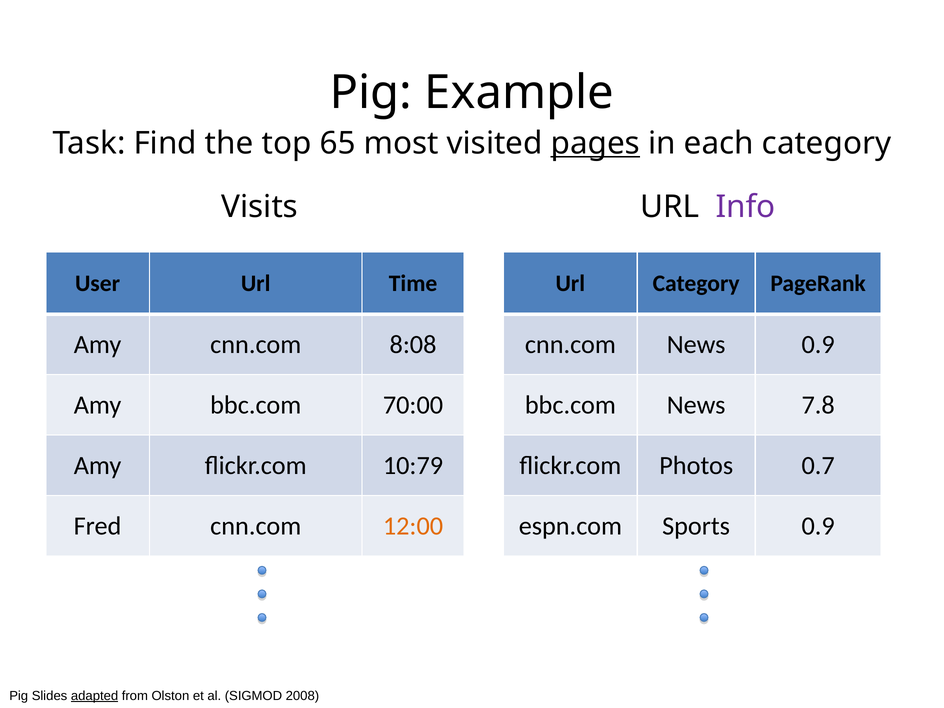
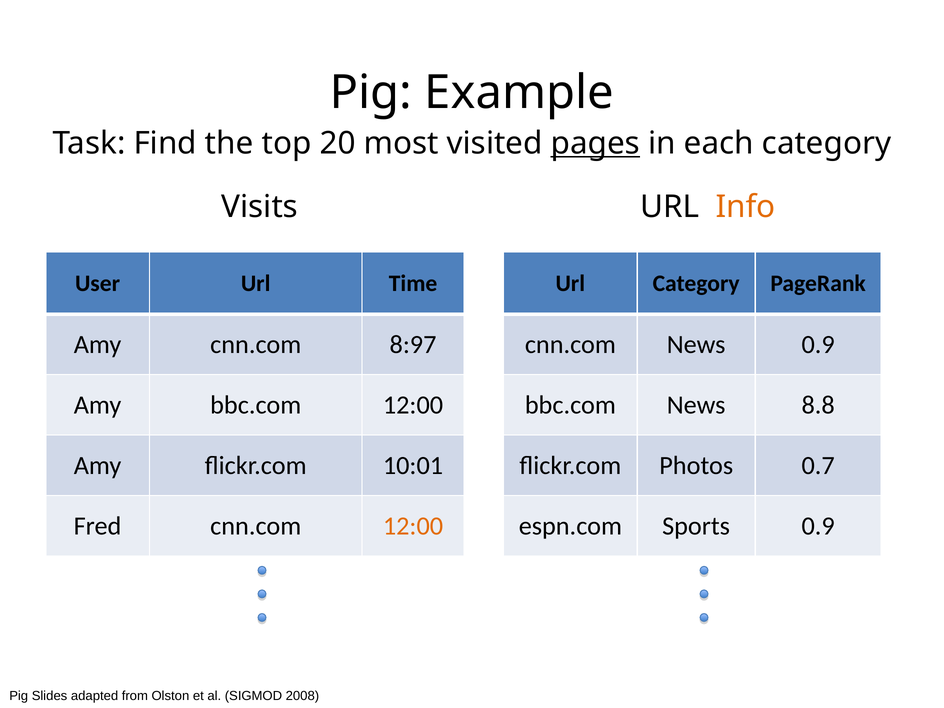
65: 65 -> 20 (338, 143)
Info colour: purple -> orange (746, 207)
8:08: 8:08 -> 8:97 (413, 345)
bbc.com 70:00: 70:00 -> 12:00 (413, 405)
7.8: 7.8 -> 8.8 (818, 405)
10:79: 10:79 -> 10:01 (413, 466)
adapted underline: present -> none (95, 696)
